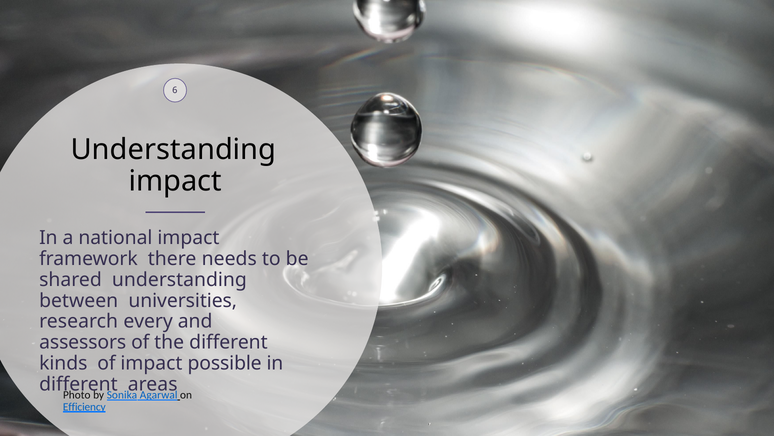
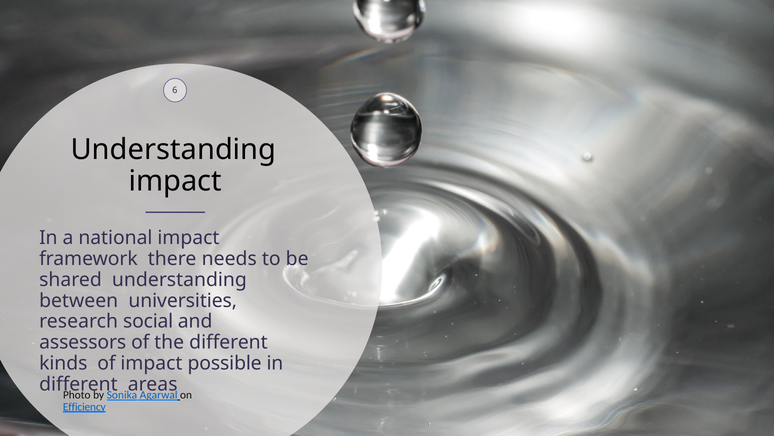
every: every -> social (148, 321)
